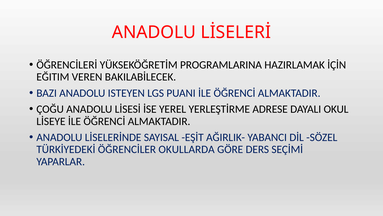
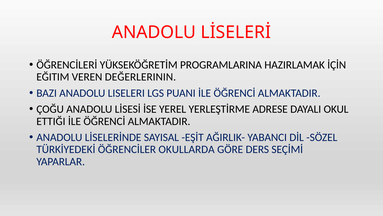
BAKILABİLECEK: BAKILABİLECEK -> DEĞERLERININ (140, 77)
ISTEYEN: ISTEYEN -> LISELERI (126, 93)
LİSEYE: LİSEYE -> ETTIĞI (51, 121)
